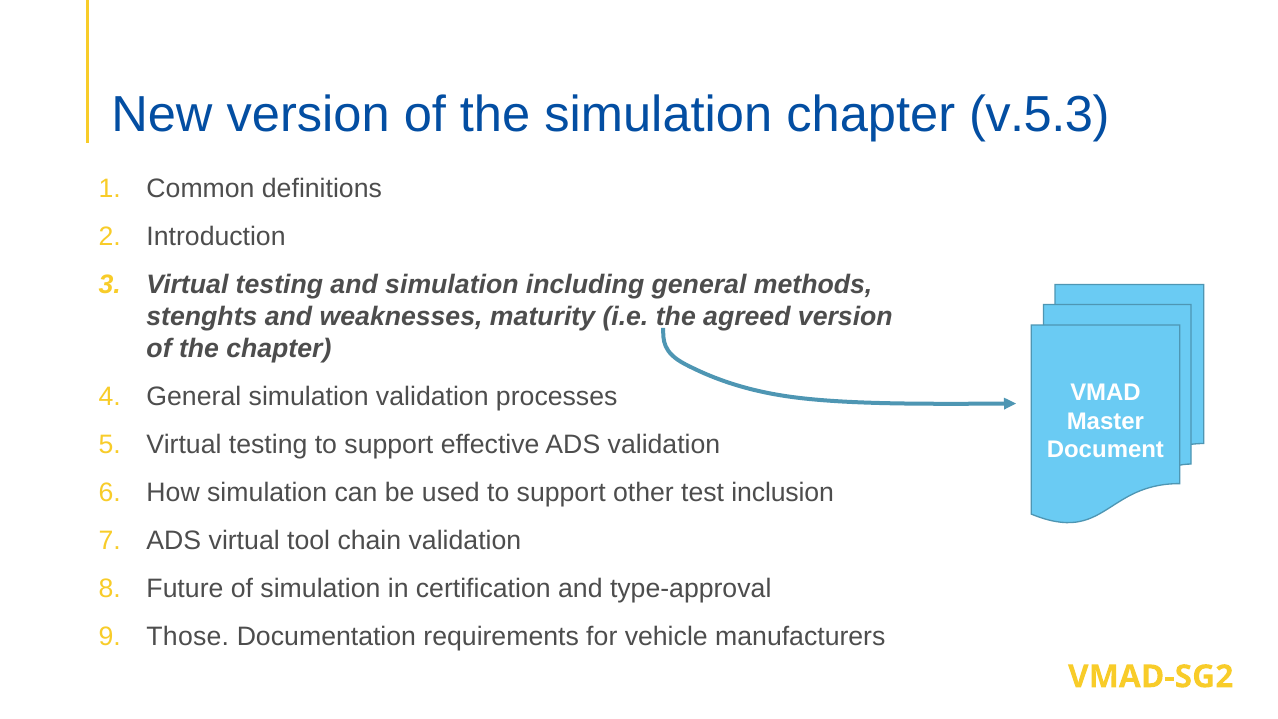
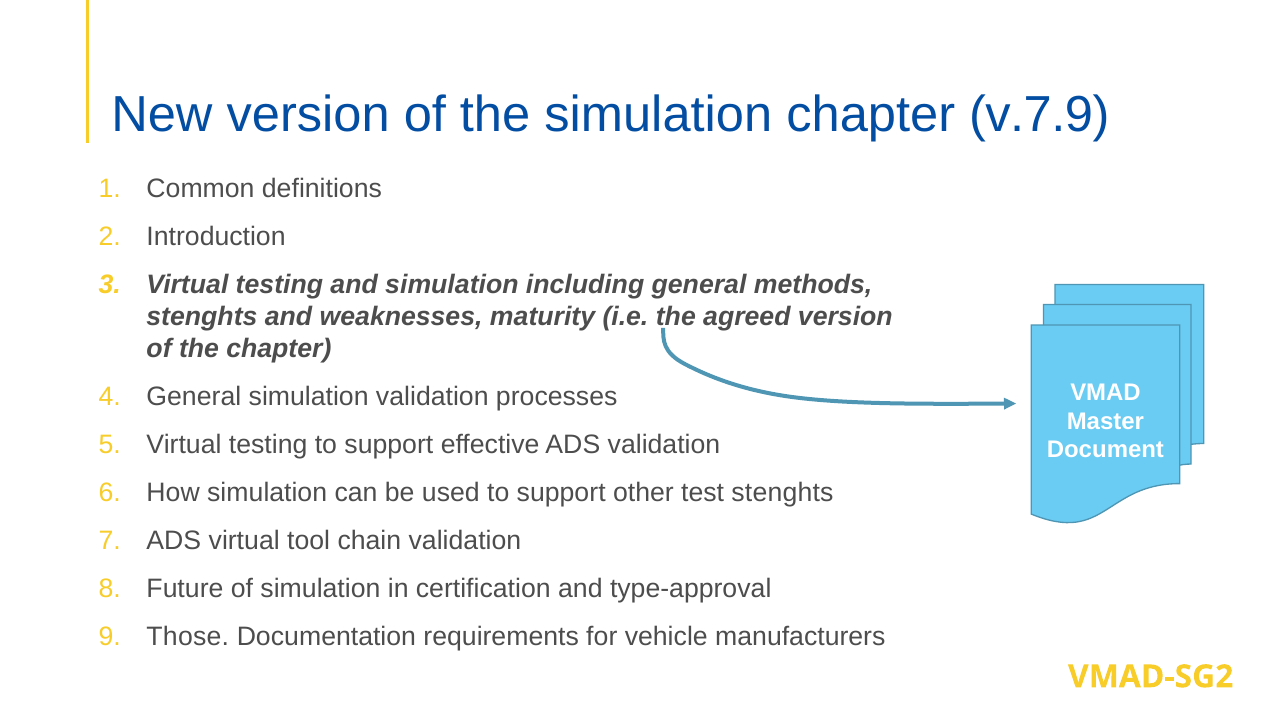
v.5.3: v.5.3 -> v.7.9 (1039, 115)
test inclusion: inclusion -> stenghts (782, 492)
